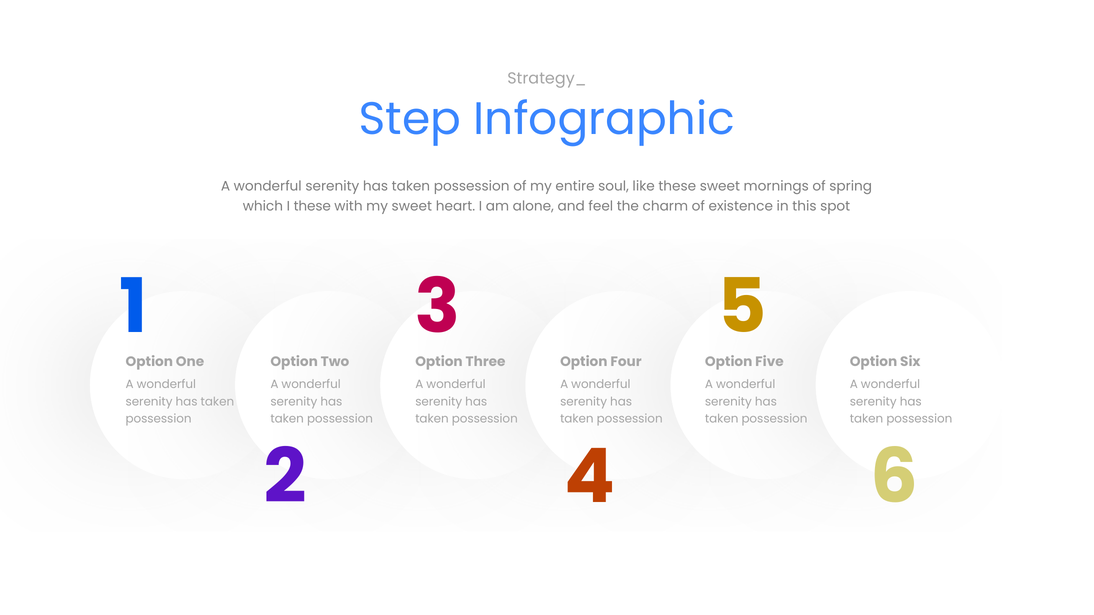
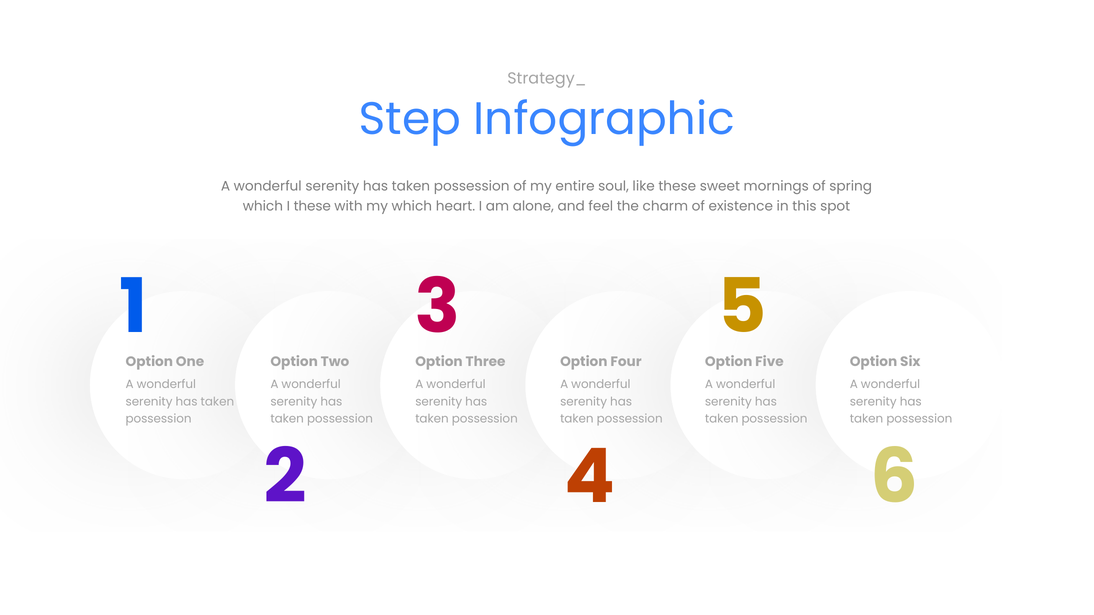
my sweet: sweet -> which (412, 206)
